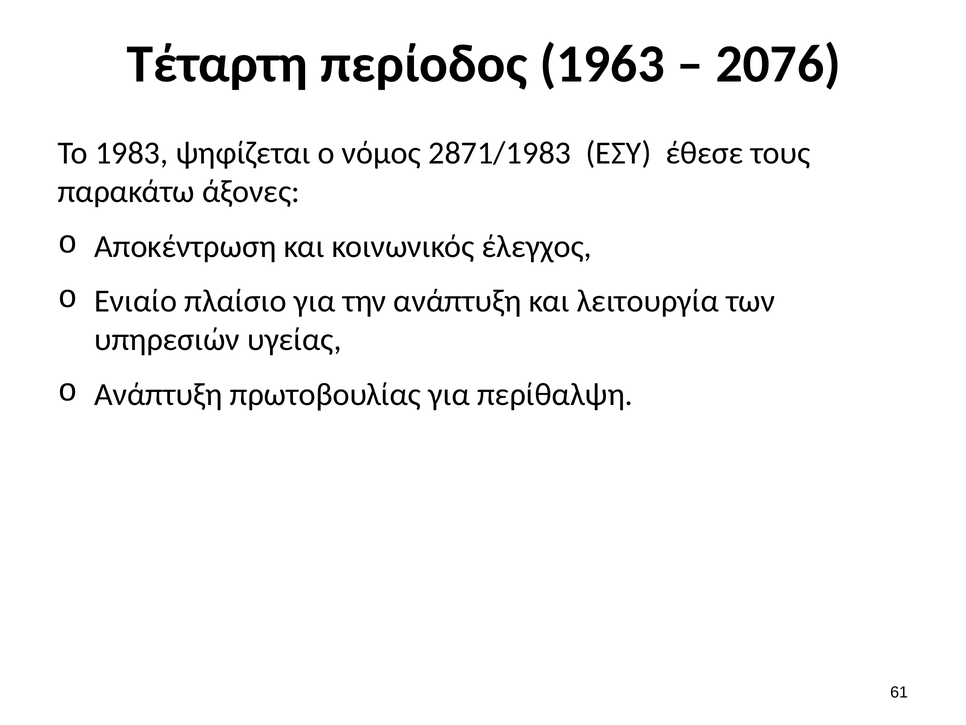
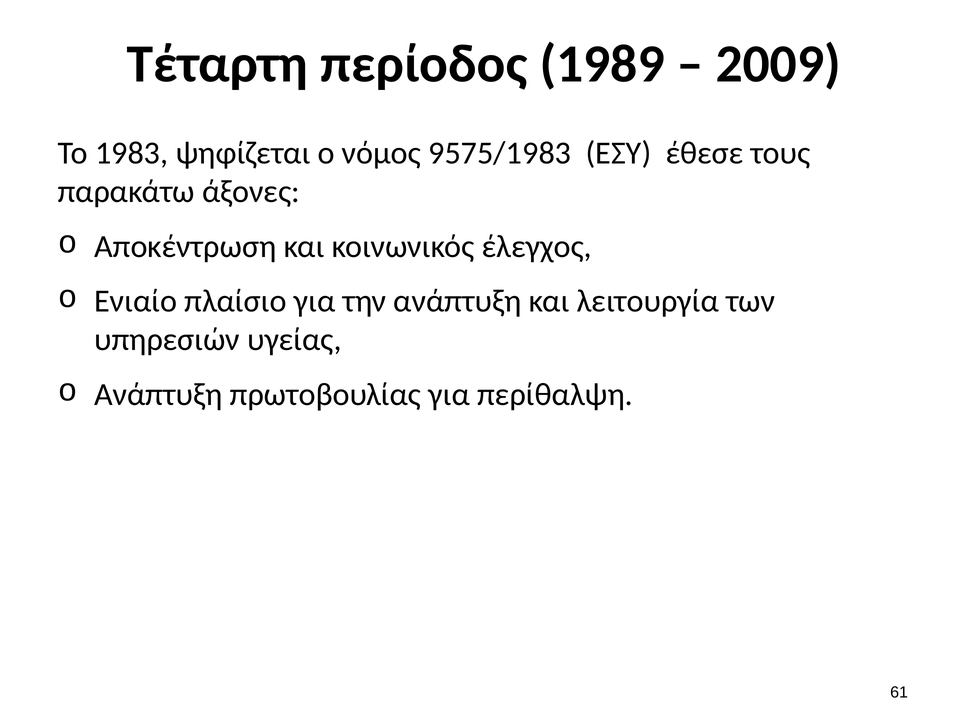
1963: 1963 -> 1989 (602, 64)
2076: 2076 -> 2009 (778, 64)
2871/1983: 2871/1983 -> 9575/1983 (500, 153)
